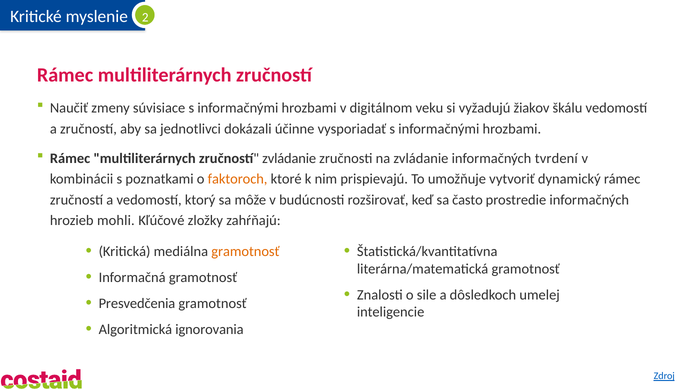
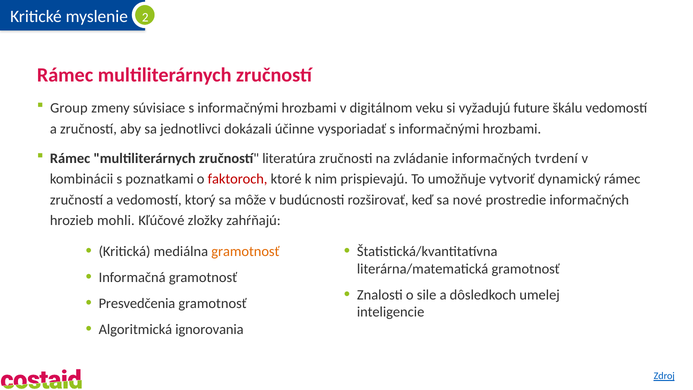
Naučiť: Naučiť -> Group (69, 108)
žiakov: žiakov -> future (532, 108)
zručností zvládanie: zvládanie -> literatúra (289, 158)
faktoroch colour: orange -> red (238, 179)
často: často -> nové (467, 200)
